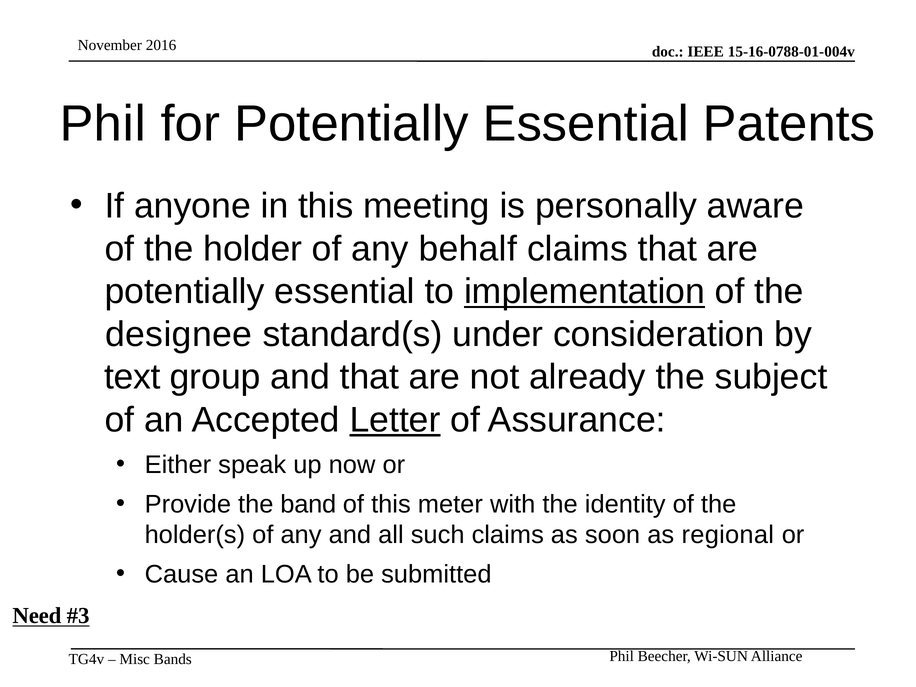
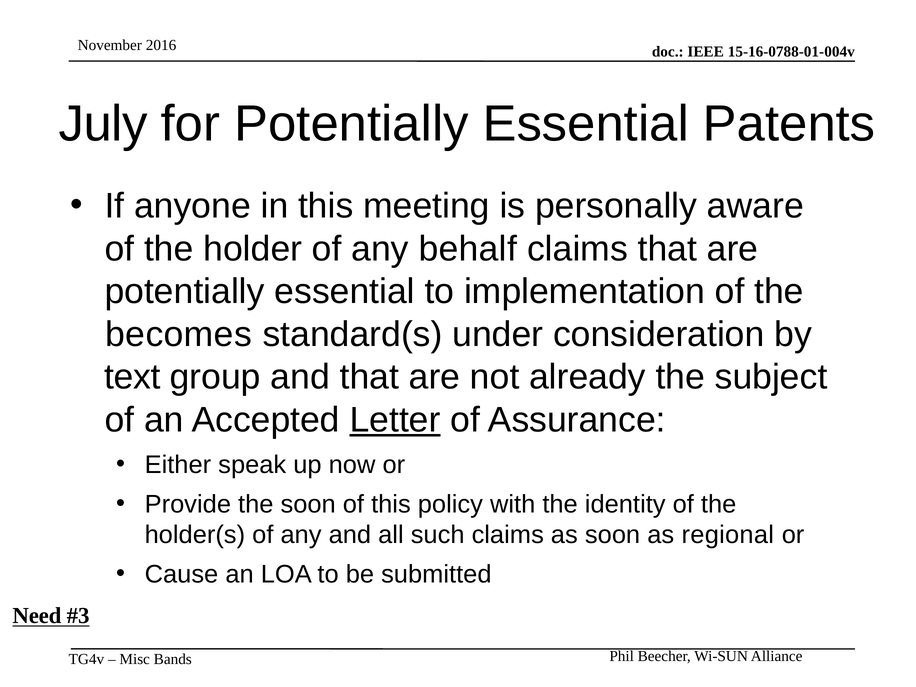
Phil: Phil -> July (103, 124)
implementation underline: present -> none (585, 292)
designee: designee -> becomes (179, 334)
the band: band -> soon (308, 504)
meter: meter -> policy (450, 504)
